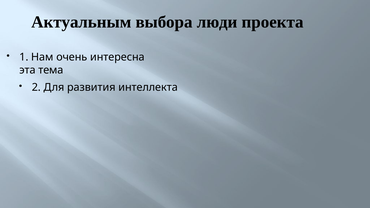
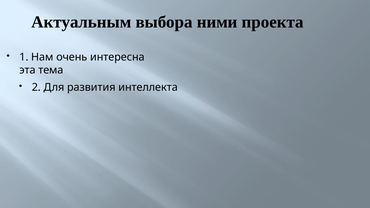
люди: люди -> ними (217, 22)
